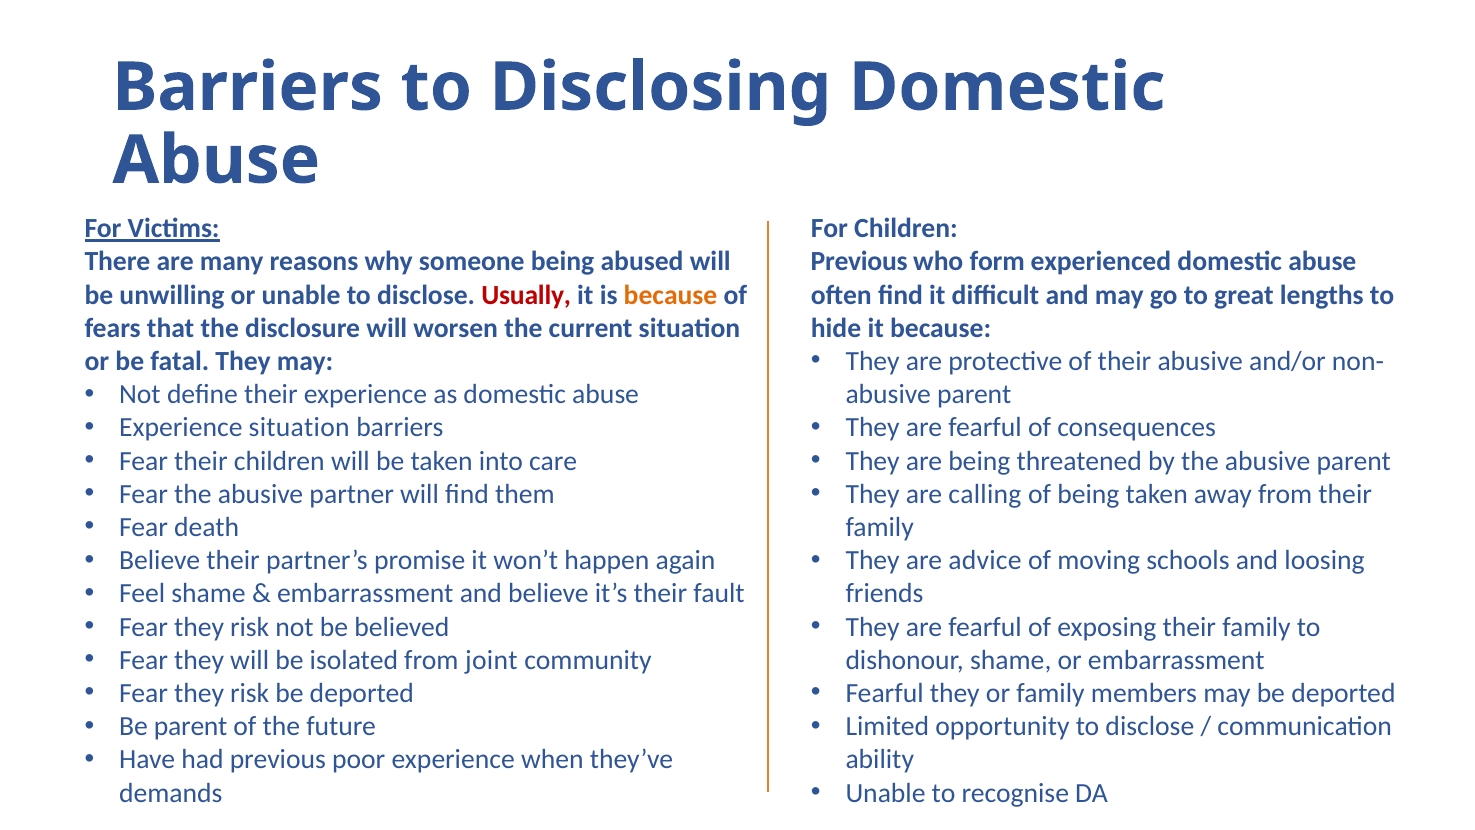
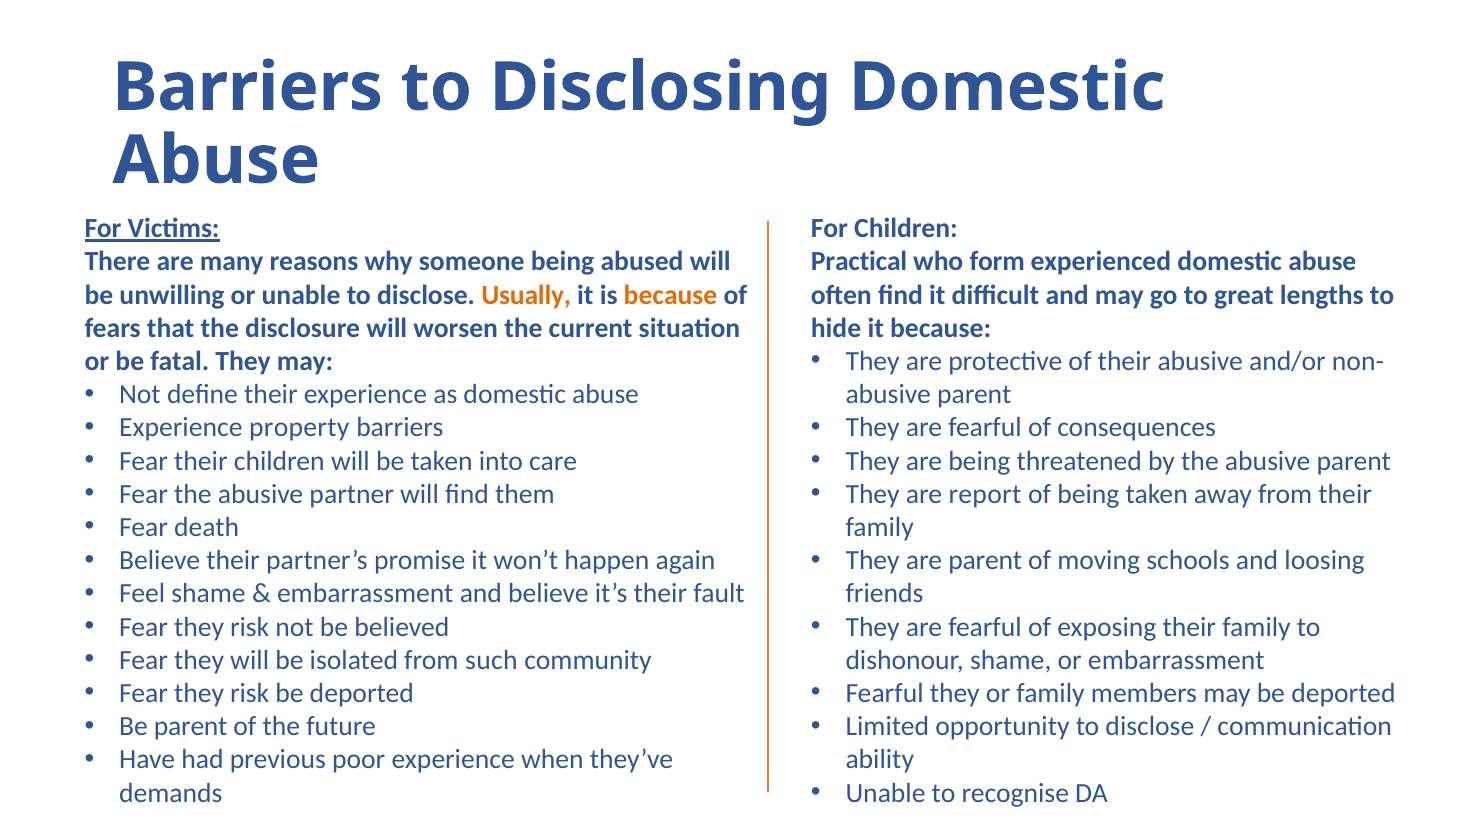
Previous: Previous -> Practical (859, 262)
Usually colour: red -> orange (526, 295)
Experience situation: situation -> property (299, 428)
calling: calling -> report (985, 494)
are advice: advice -> parent (985, 560)
joint: joint -> such (491, 660)
